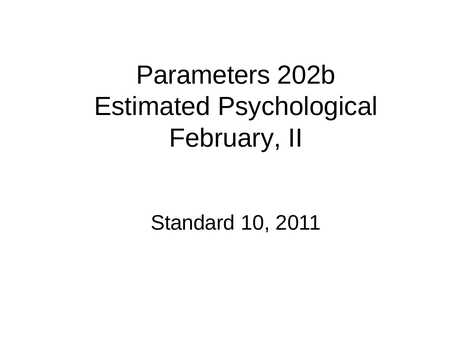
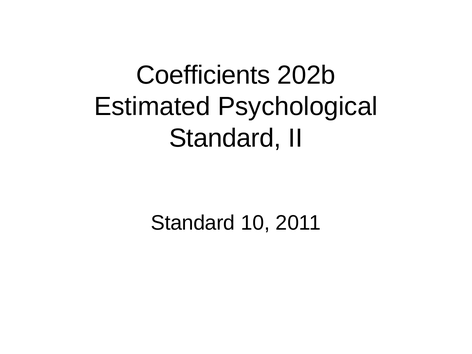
Parameters: Parameters -> Coefficients (203, 75)
February: February -> Standard (225, 138)
